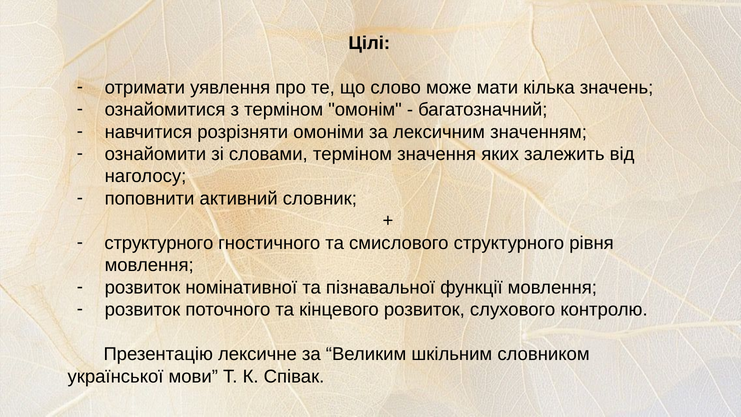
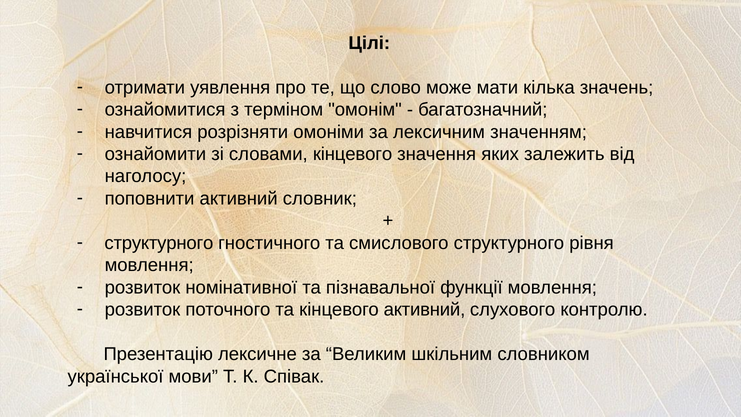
словами терміном: терміном -> кінцевого (353, 154)
кінцевого розвиток: розвиток -> активний (424, 310)
